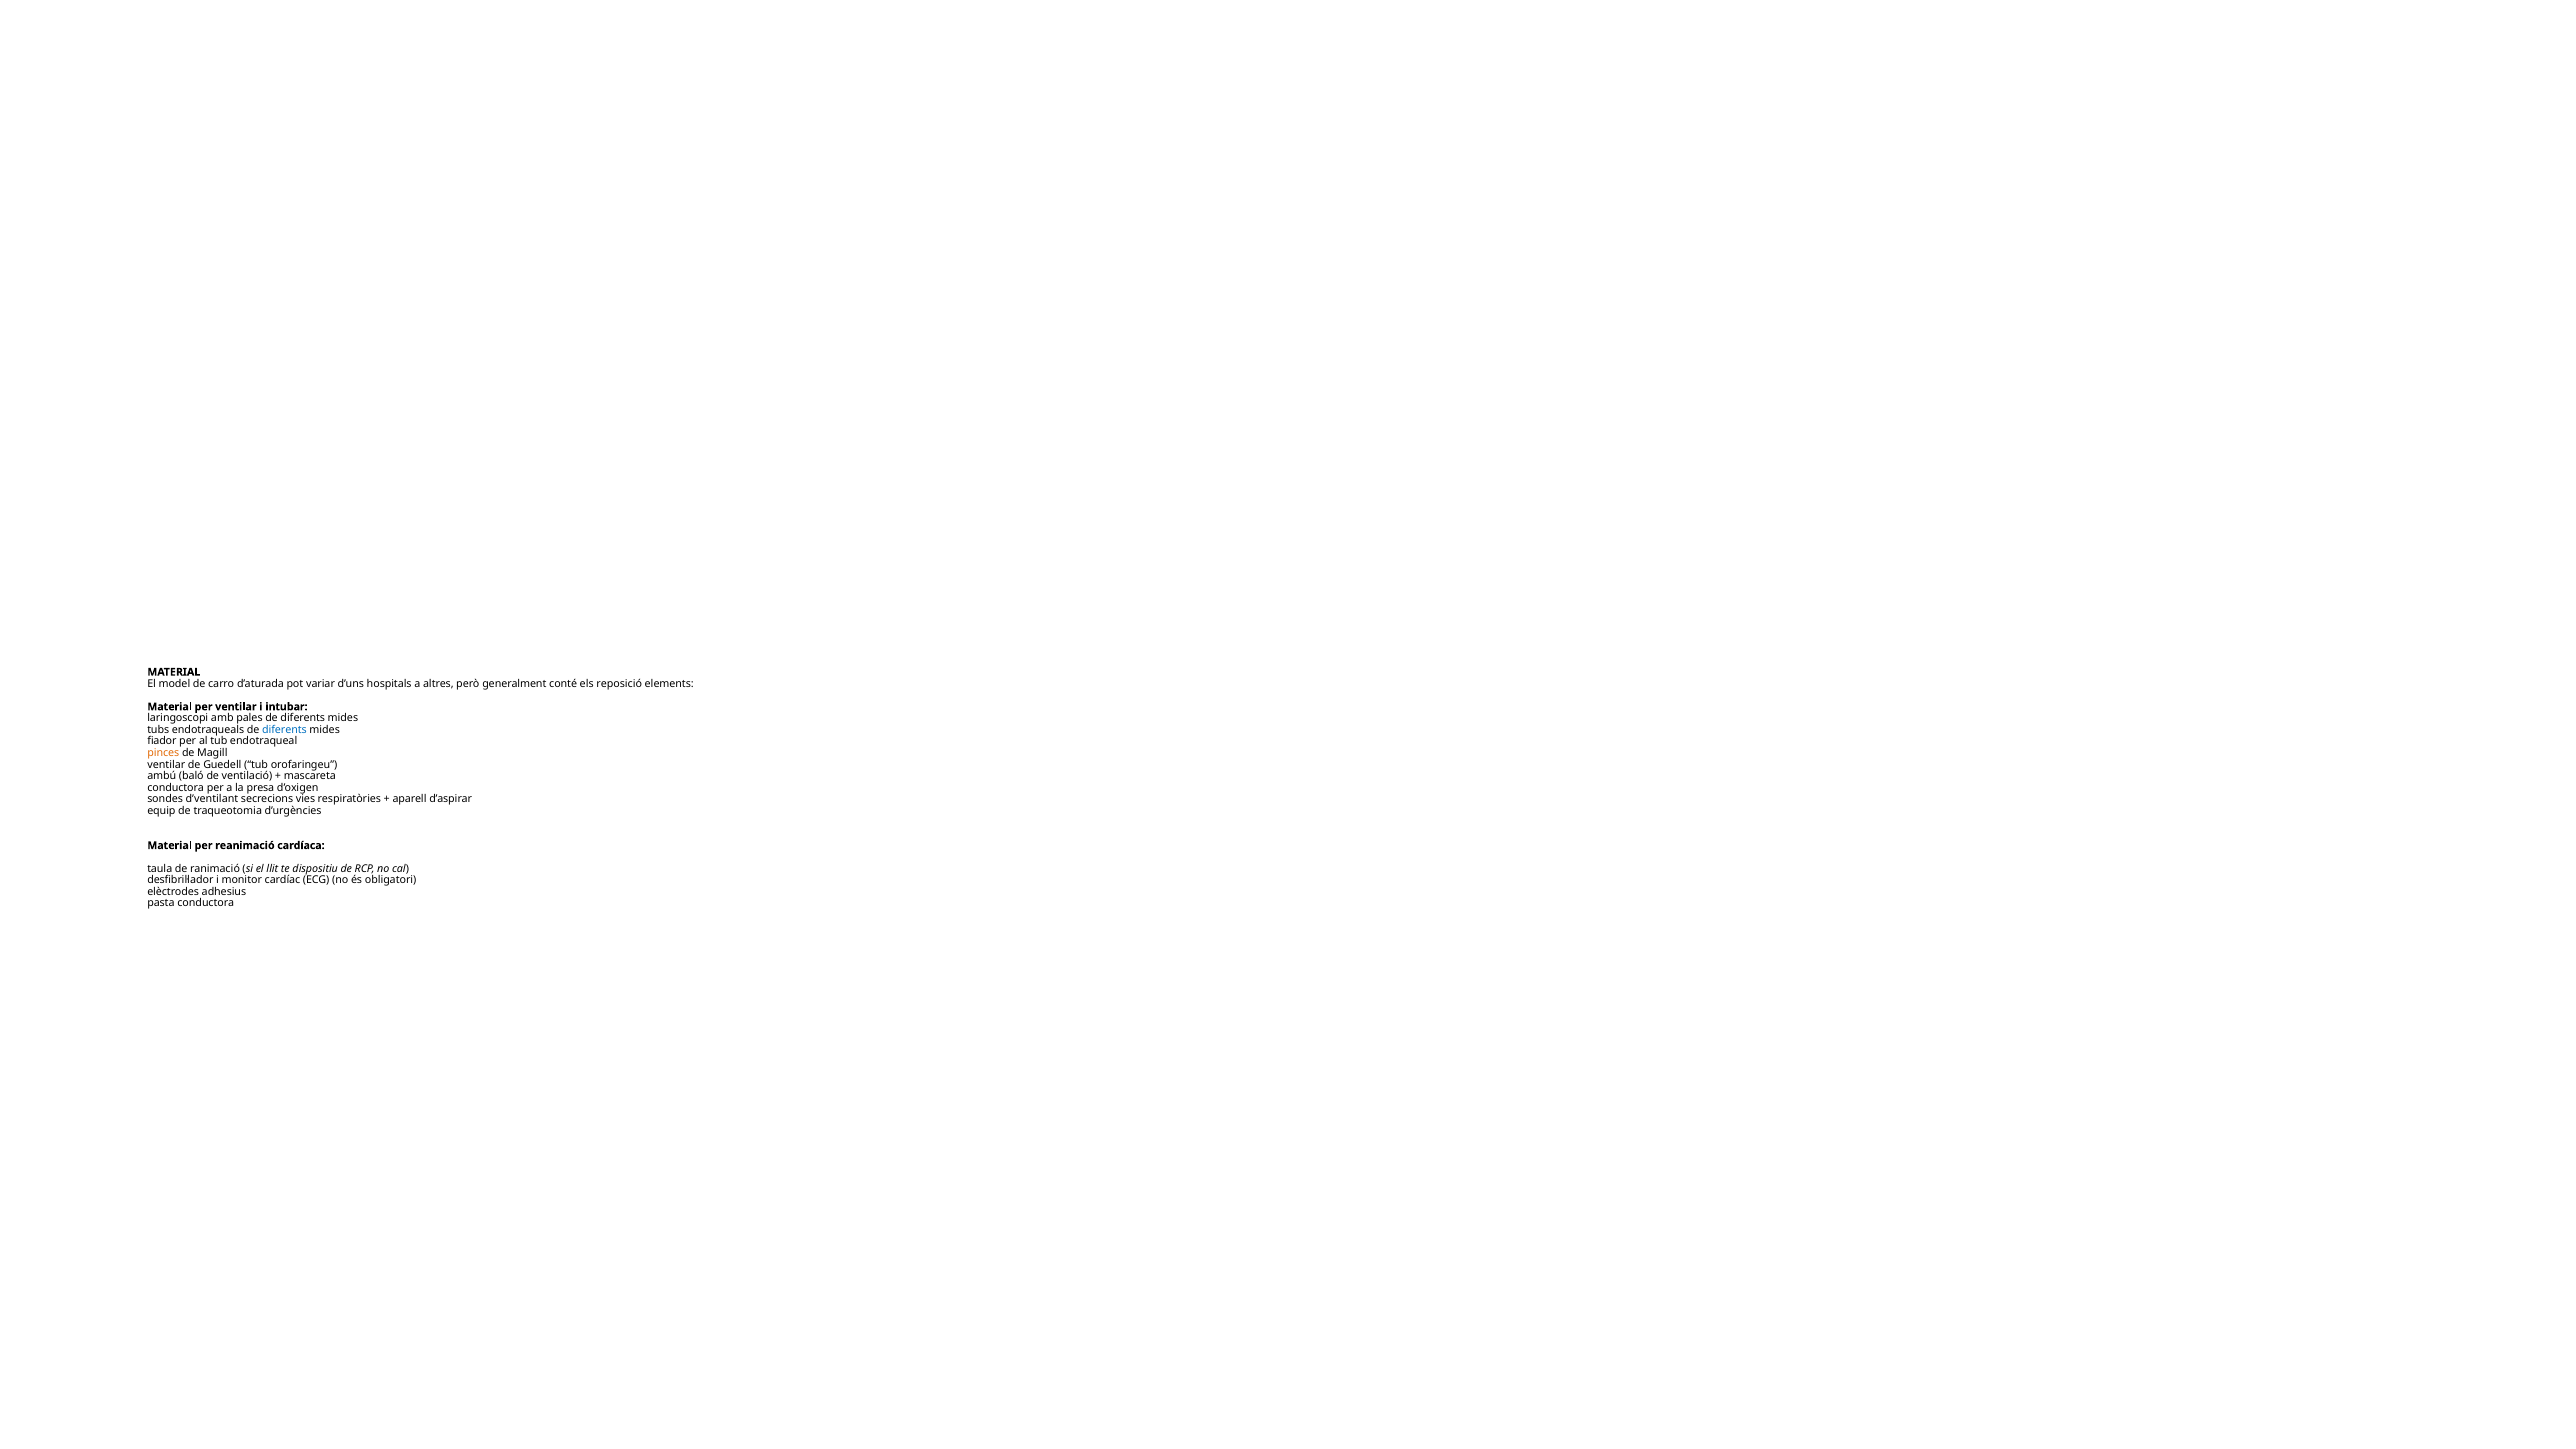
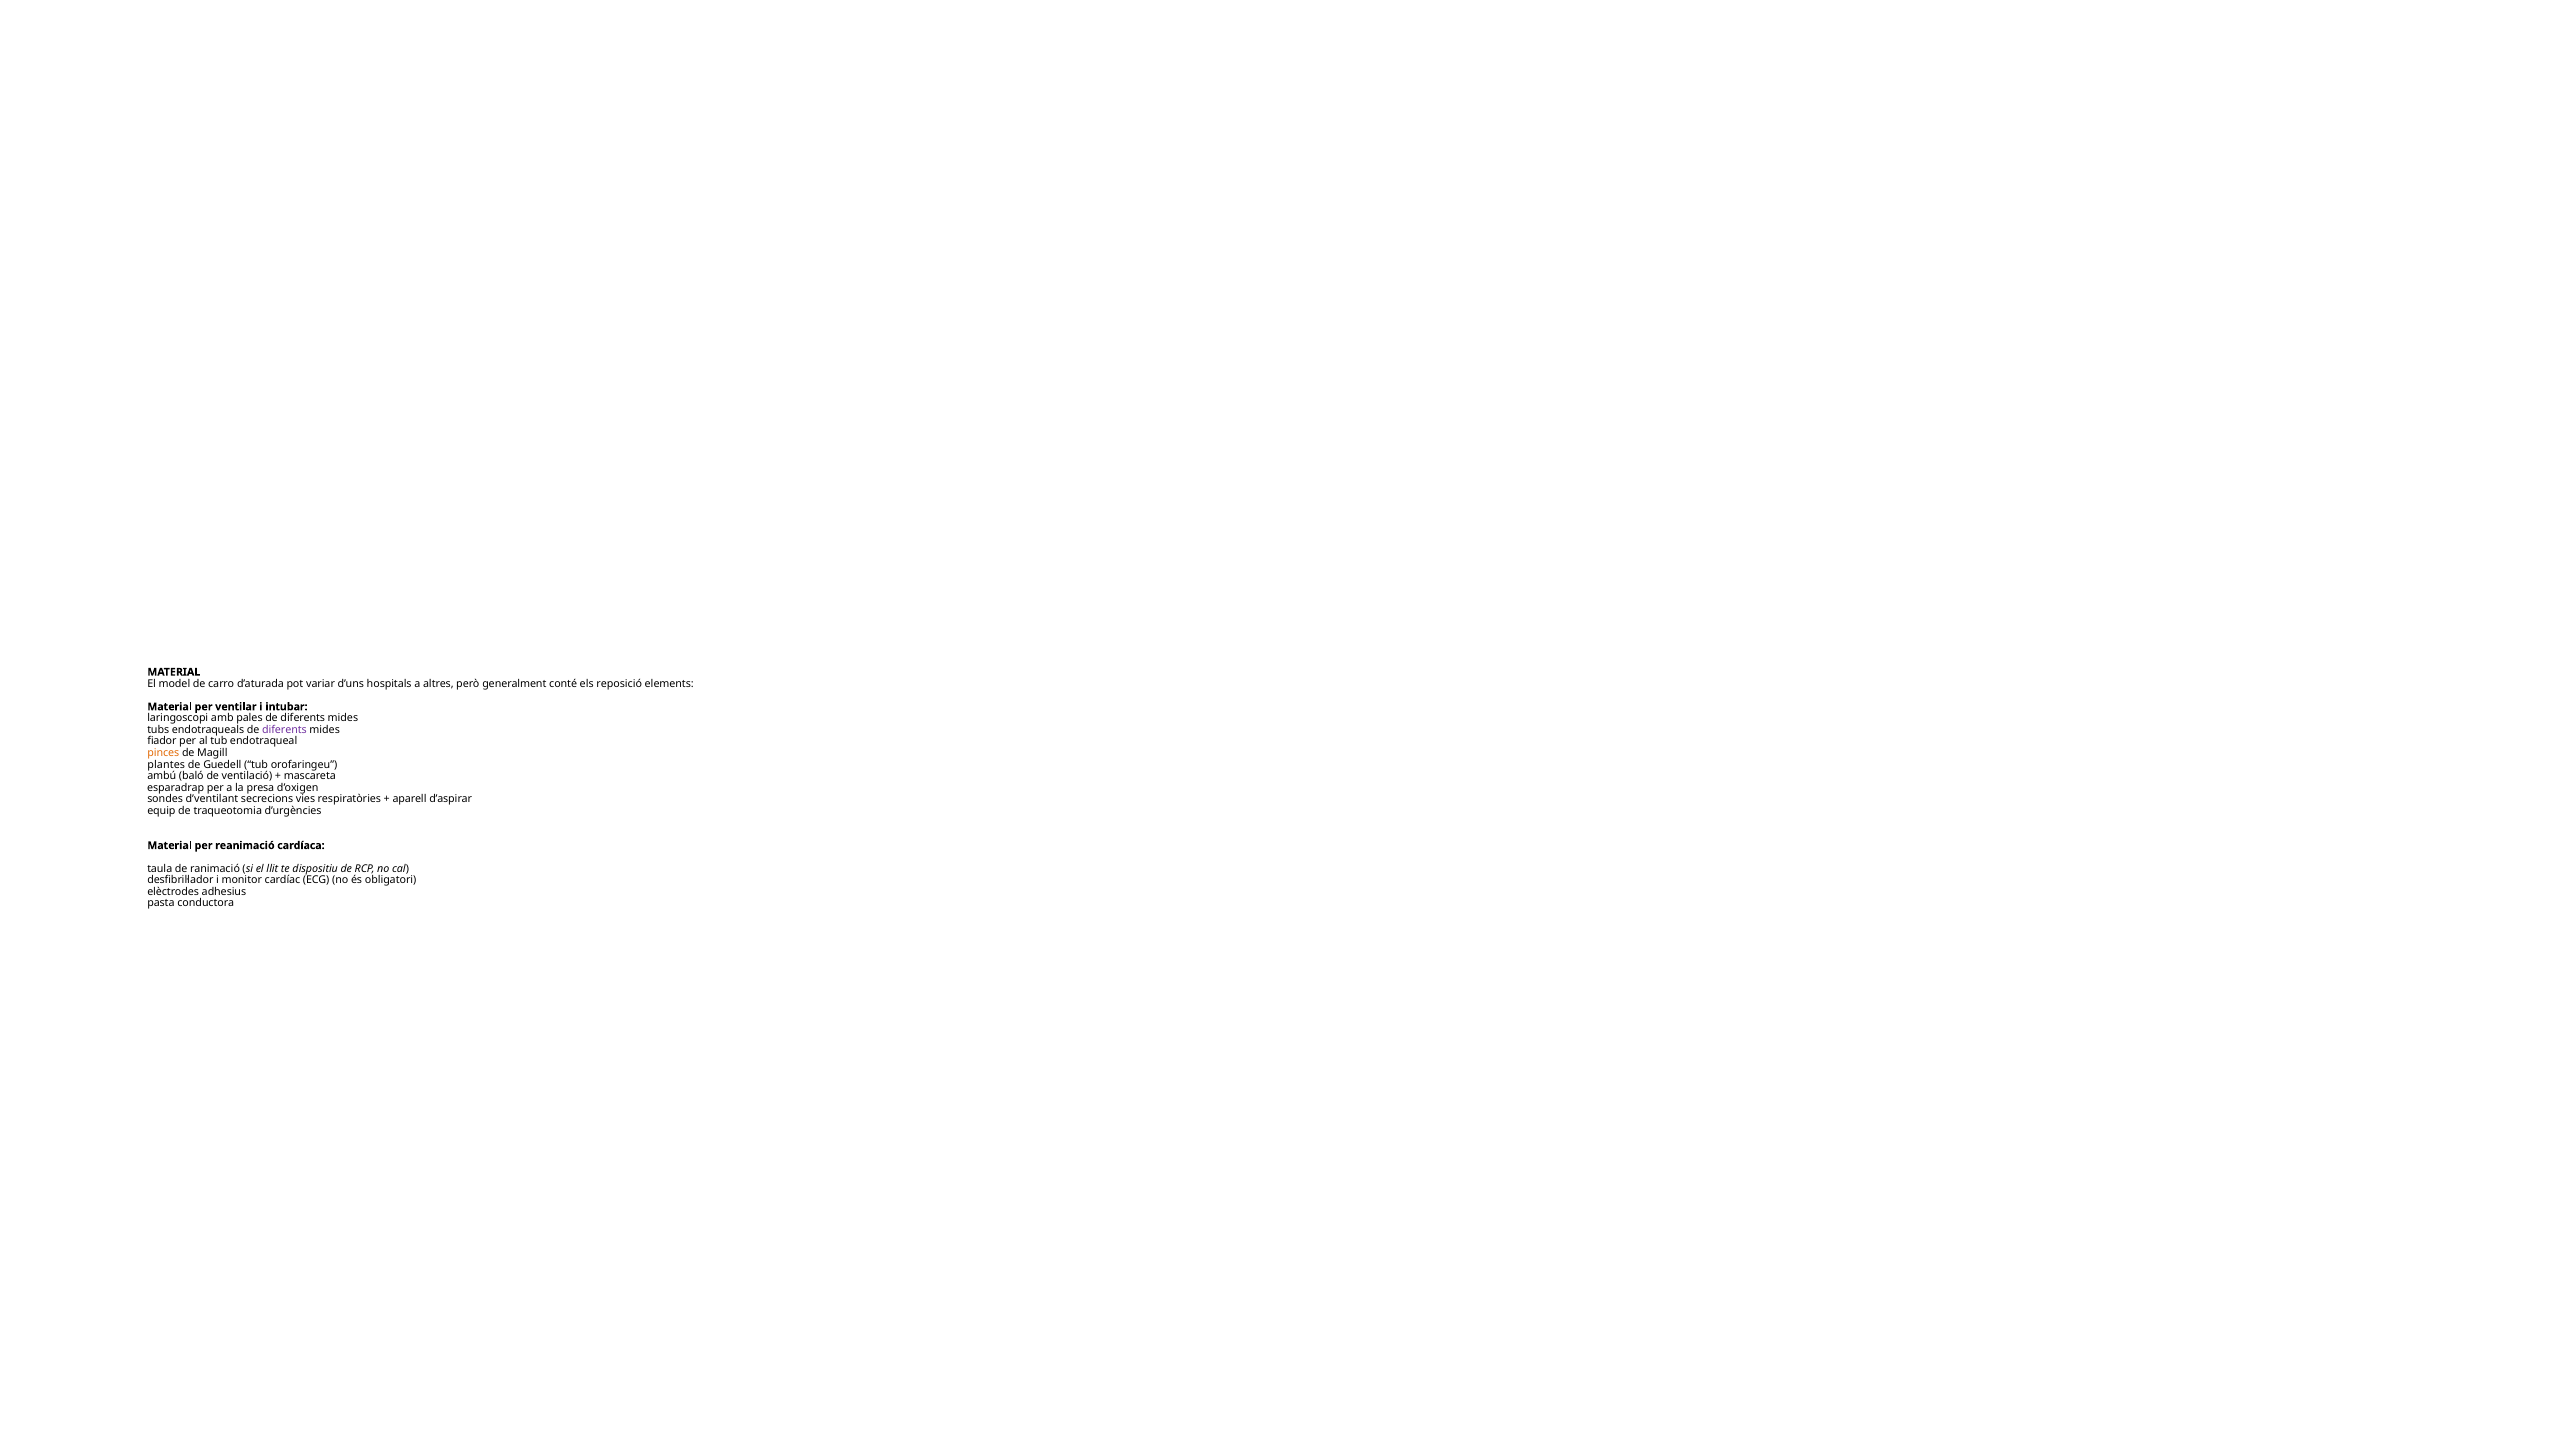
diferents colour: blue -> purple (284, 730)
ventilar: ventilar -> plantes (166, 765)
conductora: conductora -> esparadrap (176, 788)
